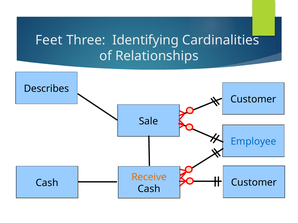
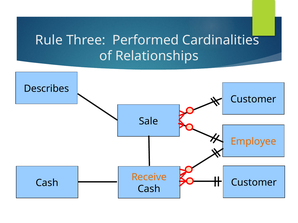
Feet: Feet -> Rule (49, 40)
Identifying: Identifying -> Performed (146, 40)
Employee colour: blue -> orange (253, 142)
